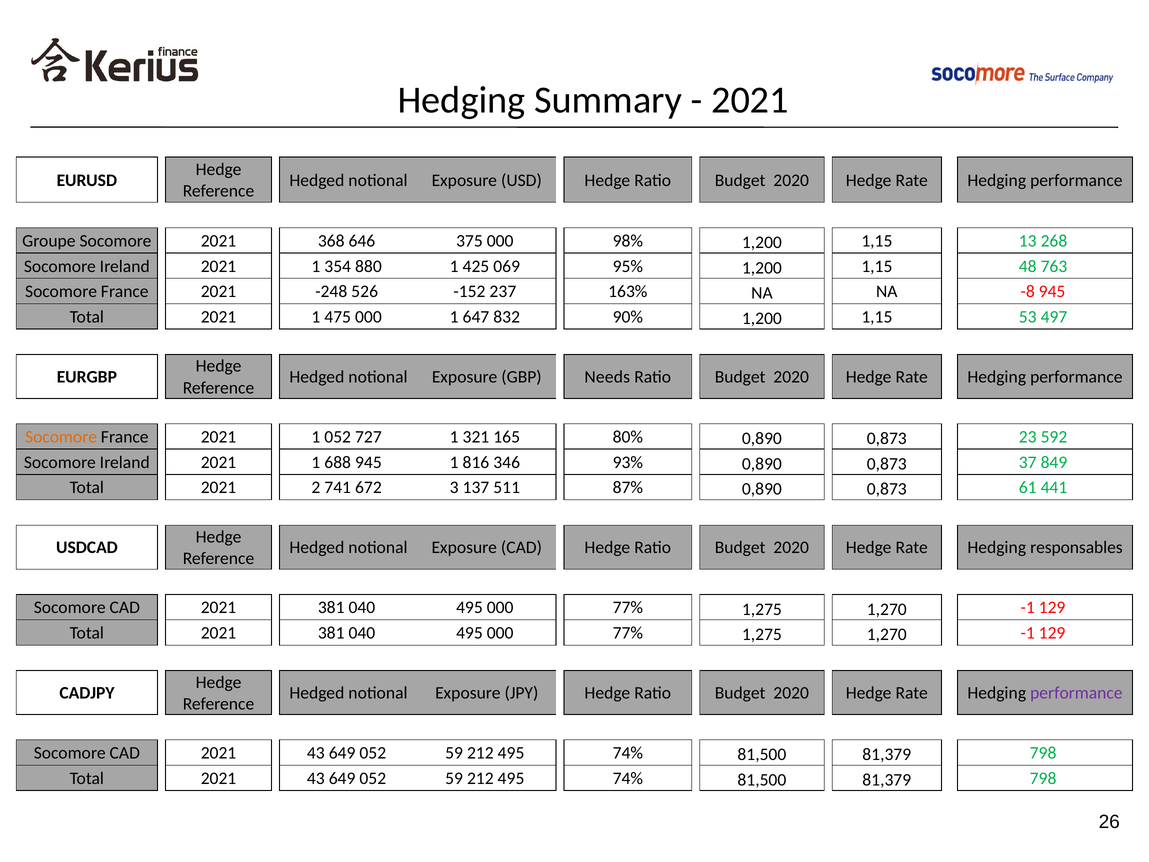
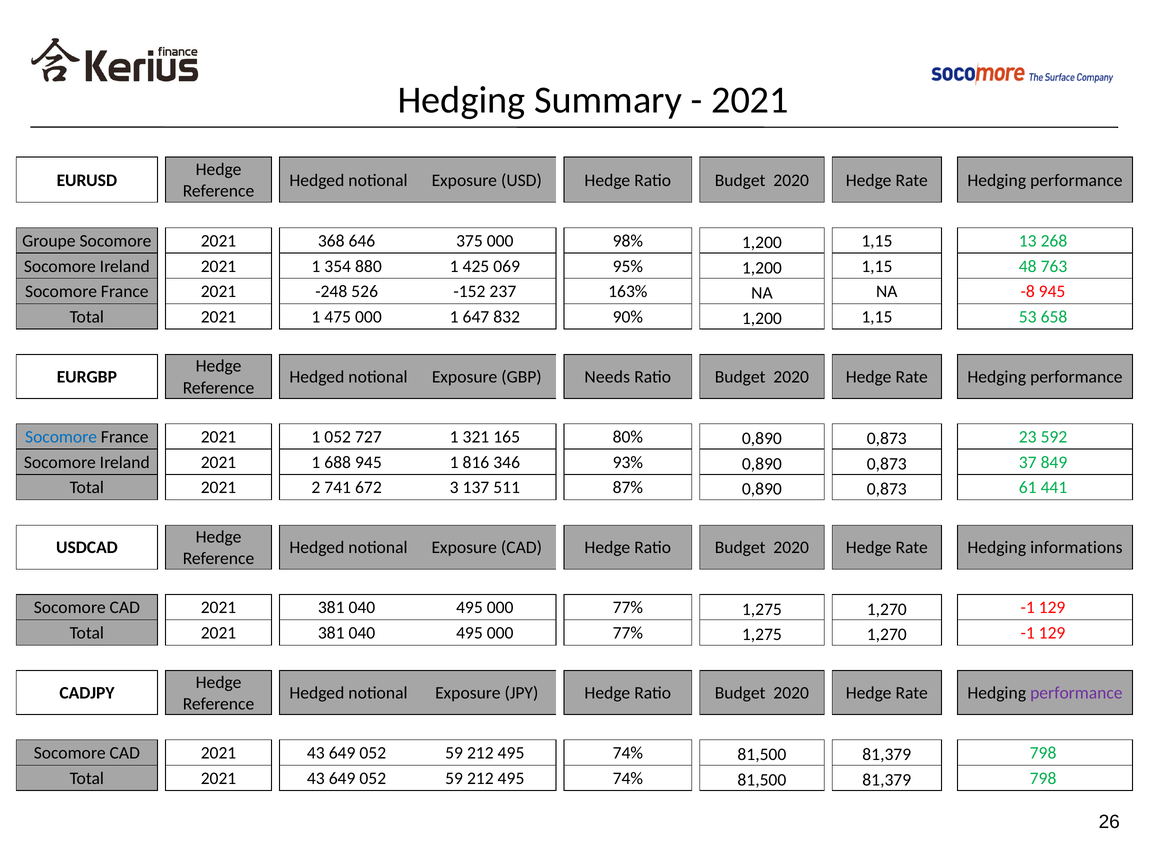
497: 497 -> 658 (1054, 317)
Socomore colour: orange -> blue (61, 437)
responsables: responsables -> informations (1076, 548)
